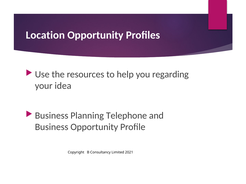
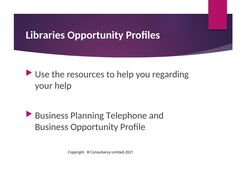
Location: Location -> Libraries (45, 35)
your idea: idea -> help (63, 86)
